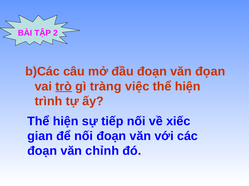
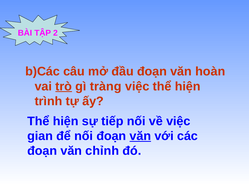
đọan: đọan -> hoàn (210, 72)
về xiếc: xiếc -> việc (178, 122)
văn underline: none -> present (140, 137)
